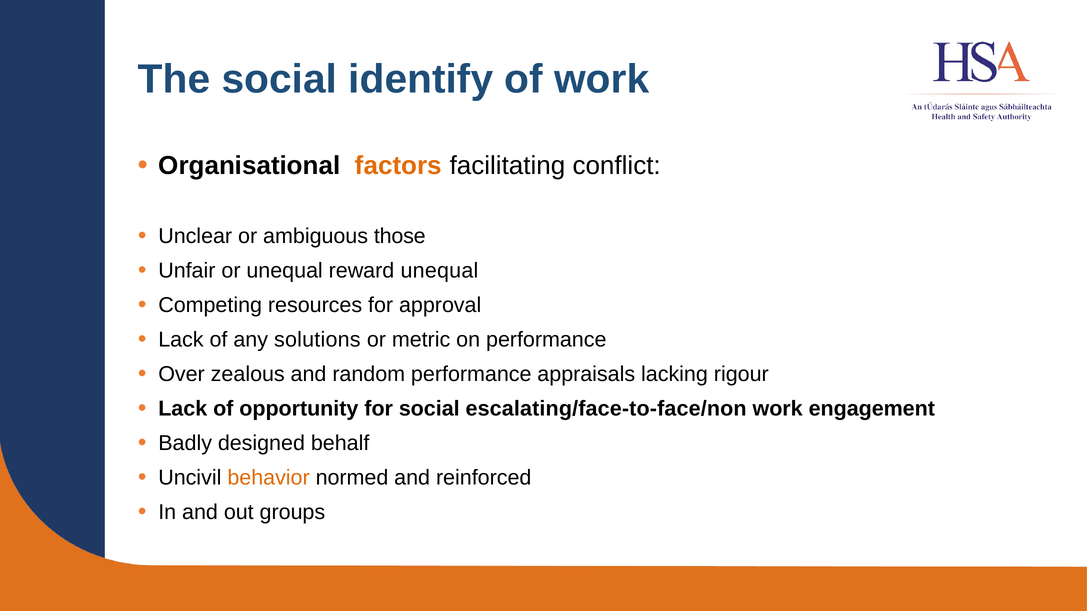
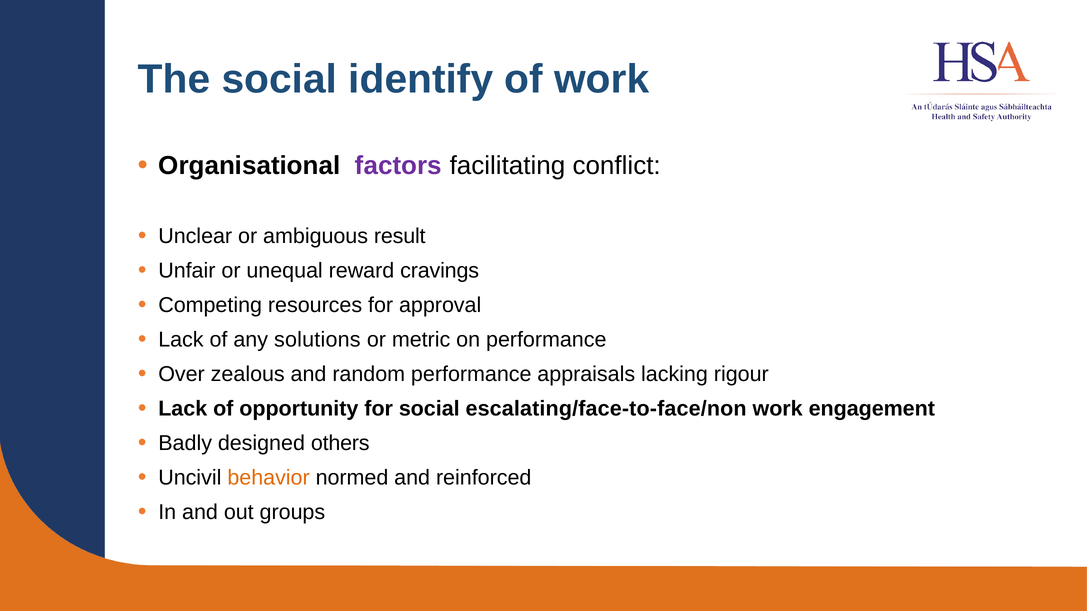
factors colour: orange -> purple (398, 166)
those: those -> result (400, 236)
reward unequal: unequal -> cravings (440, 271)
behalf: behalf -> others (340, 444)
